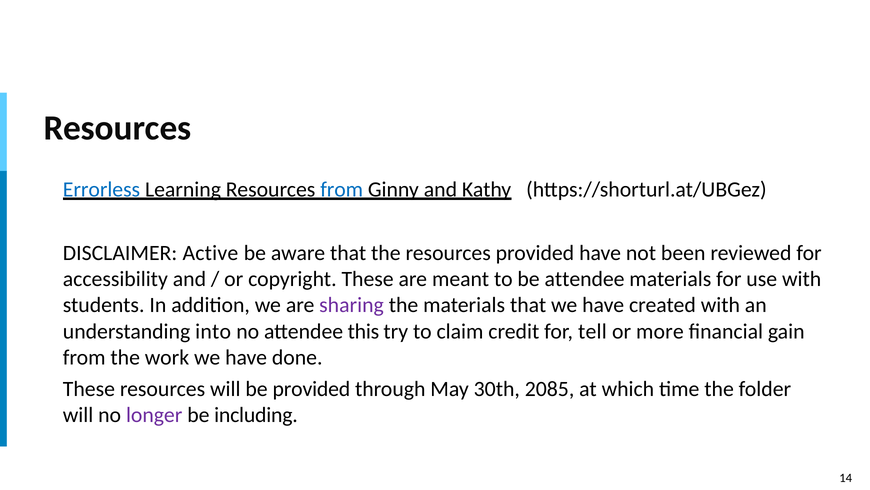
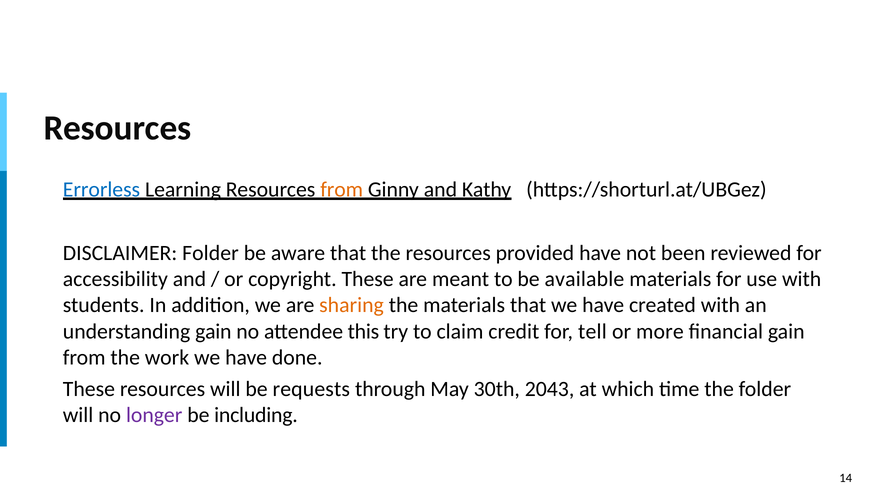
from colour: blue -> orange (342, 189)
DISCLAIMER Active: Active -> Folder (210, 253)
be attendee: attendee -> available (584, 279)
sharing colour: purple -> orange (352, 305)
understanding into: into -> gain (213, 331)
be provided: provided -> requests (311, 389)
2085: 2085 -> 2043 (550, 389)
